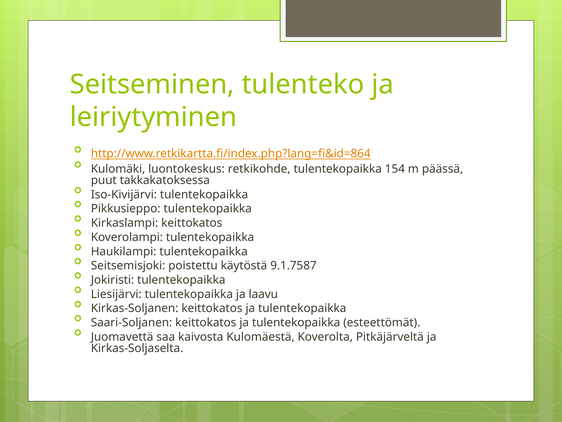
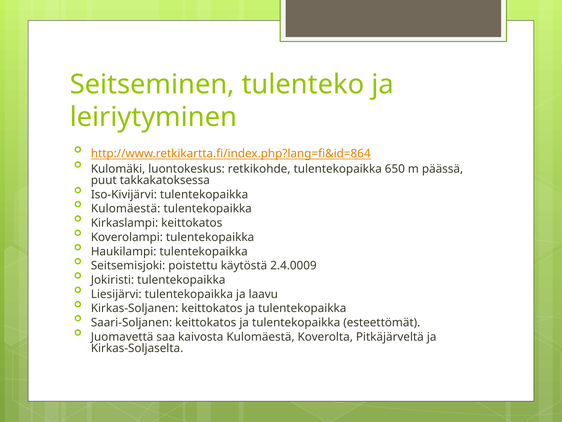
154: 154 -> 650 (395, 169)
Pikkusieppo: Pikkusieppo -> Kulomäestä (126, 209)
9.1.7587: 9.1.7587 -> 2.4.0009 (293, 265)
